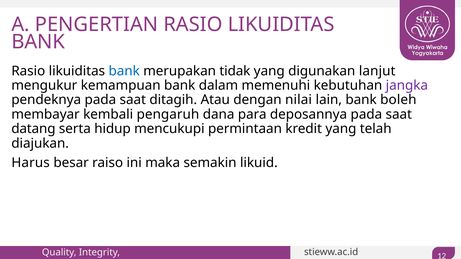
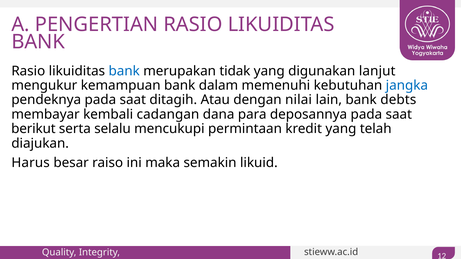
jangka colour: purple -> blue (407, 85)
boleh: boleh -> debts (398, 100)
pengaruh: pengaruh -> cadangan (168, 114)
datang: datang -> berikut (33, 129)
hidup: hidup -> selalu (113, 129)
